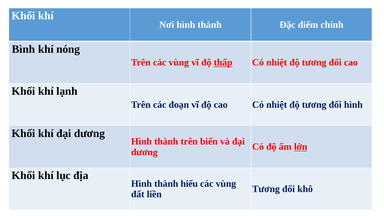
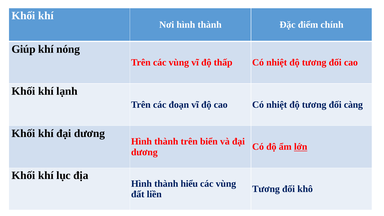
Bình: Bình -> Giúp (24, 49)
thấp underline: present -> none (223, 63)
đối hình: hình -> càng (353, 105)
